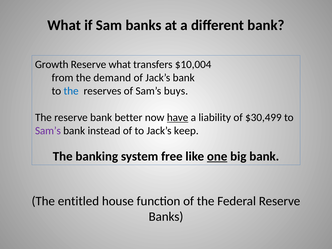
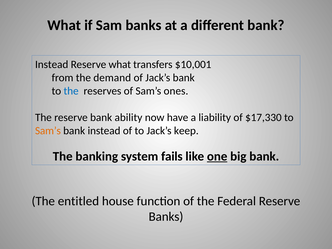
Growth: Growth -> Instead (52, 64)
$10,004: $10,004 -> $10,001 (193, 64)
buys: buys -> ones (176, 91)
better: better -> ability (128, 118)
have underline: present -> none (178, 118)
$30,499: $30,499 -> $17,330 (263, 118)
Sam’s colour: purple -> orange (48, 131)
free: free -> fails (172, 156)
